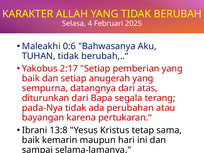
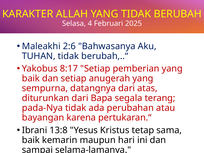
0:6: 0:6 -> 2:6 (69, 46)
2:17: 2:17 -> 8:17 (69, 69)
